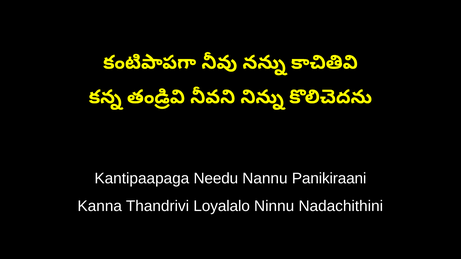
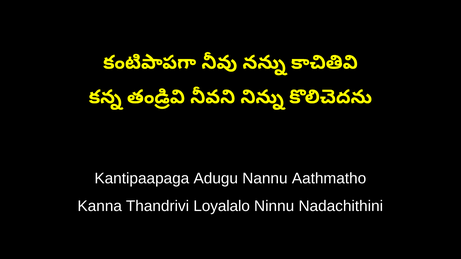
Needu: Needu -> Adugu (216, 179)
Panikiraani: Panikiraani -> Aathmatho (329, 179)
